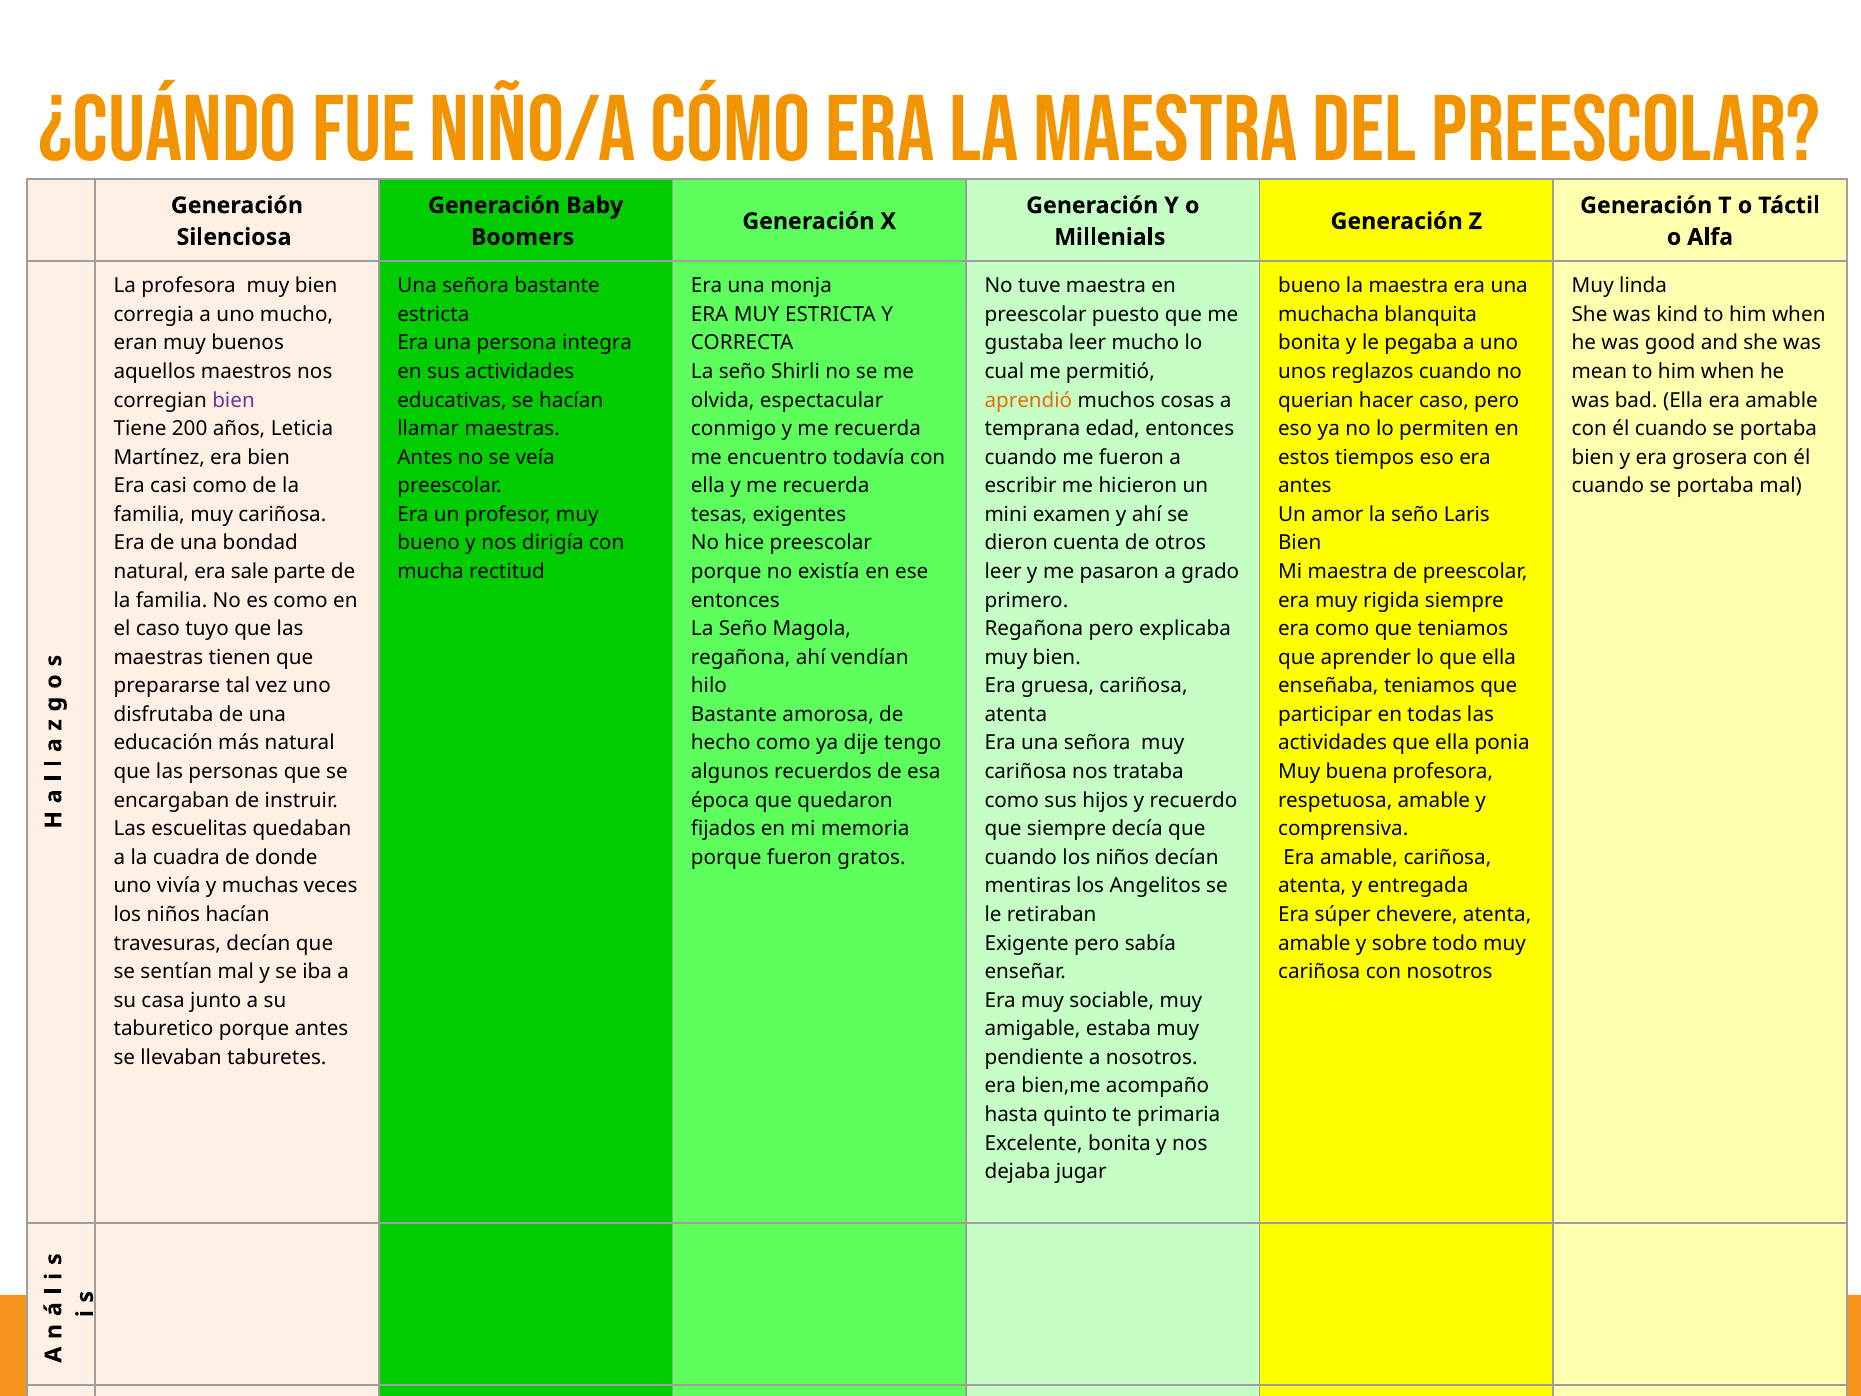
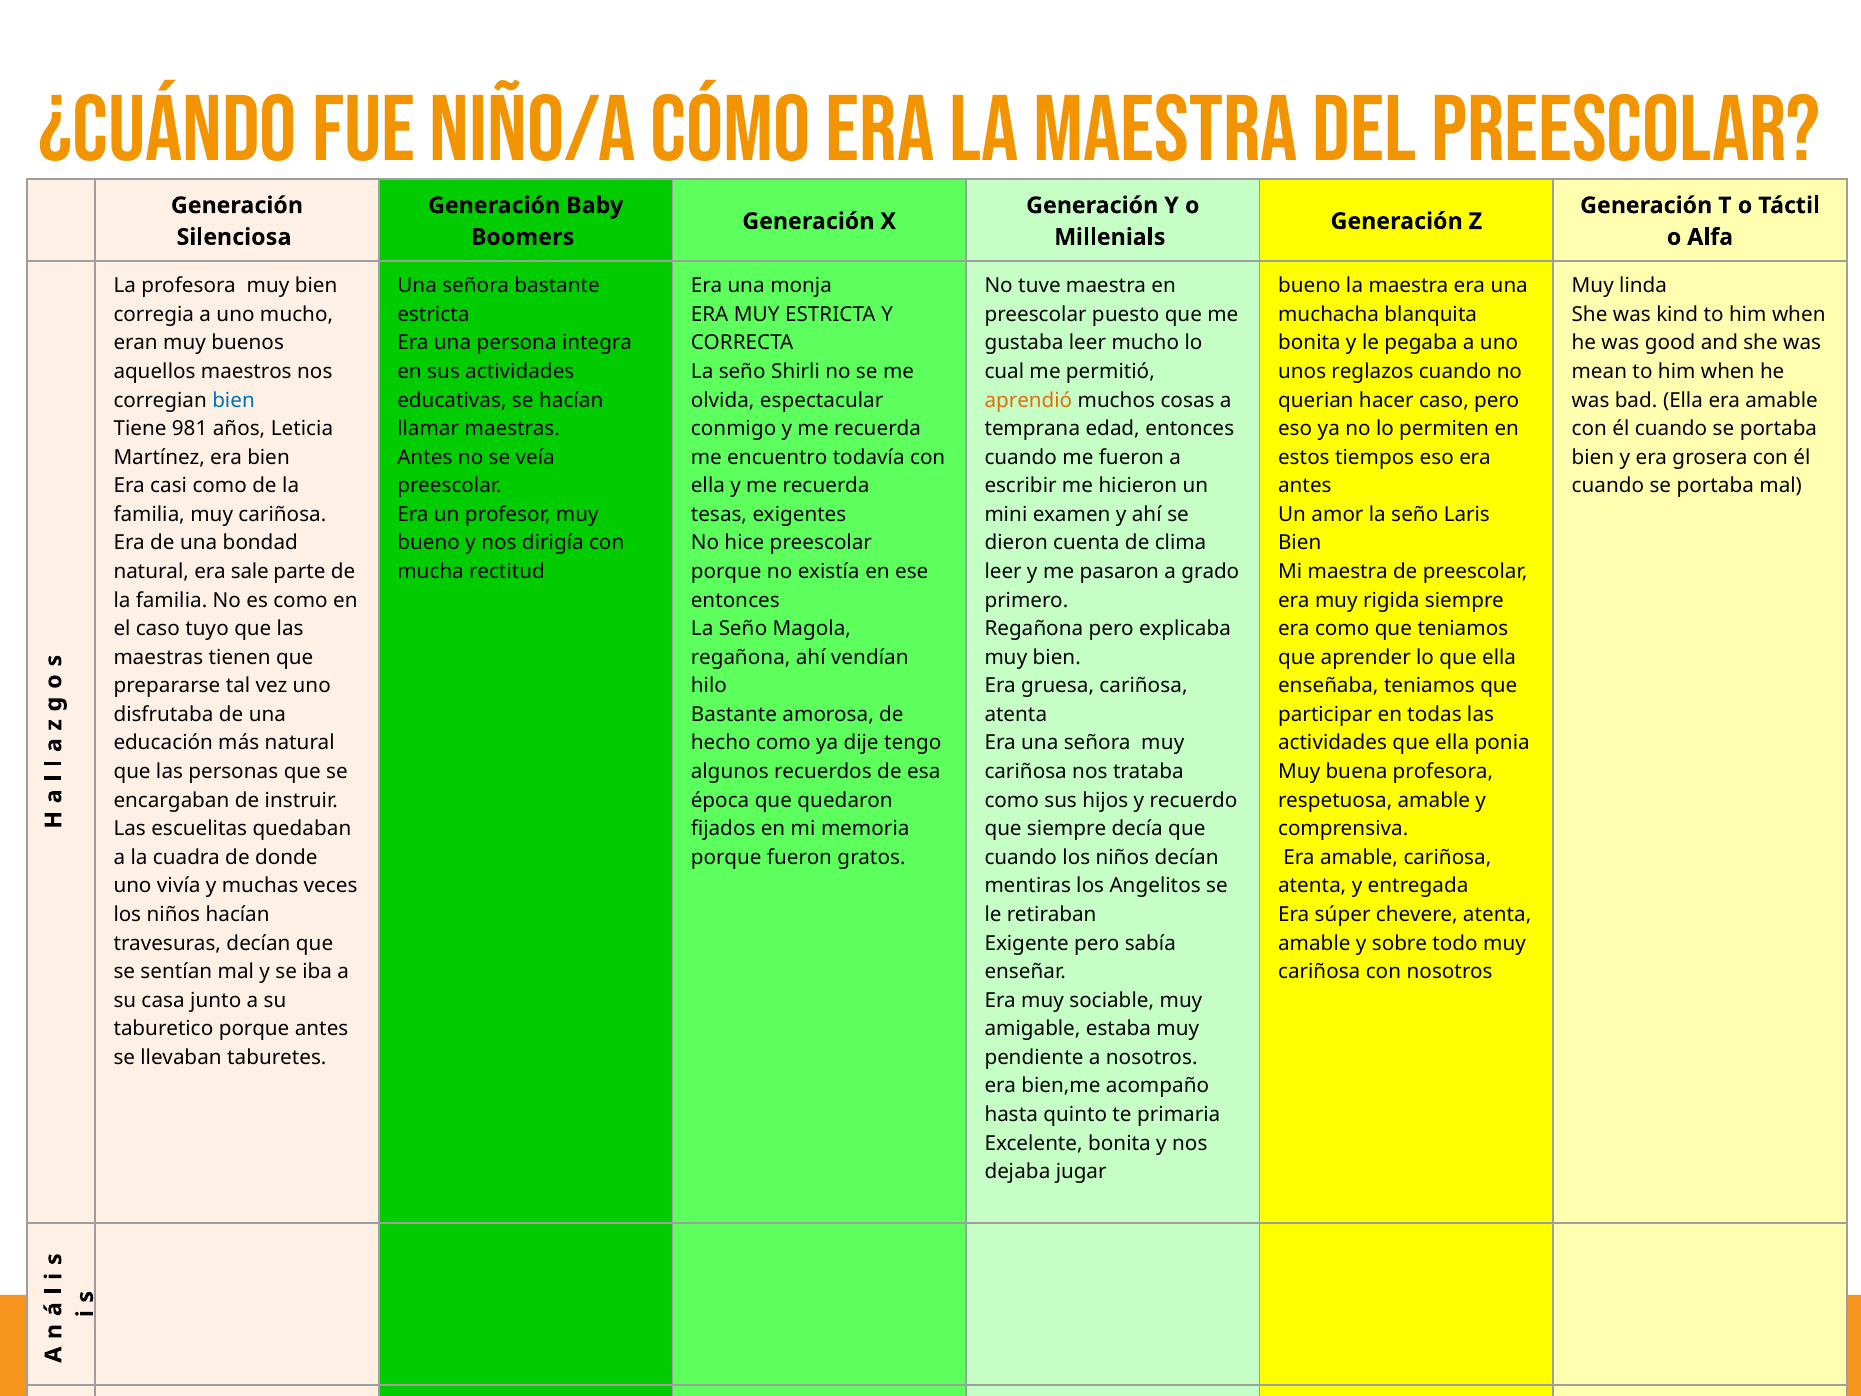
bien colour: purple -> blue (234, 400)
200: 200 -> 981 (190, 429)
otros: otros -> clima (1181, 543)
